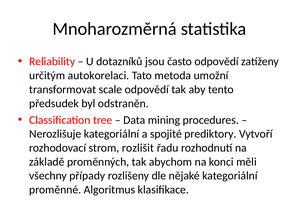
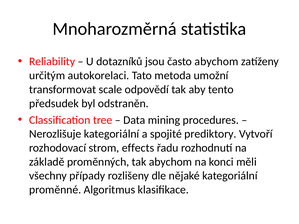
často odpovědí: odpovědí -> abychom (216, 62)
rozlišit: rozlišit -> effects (138, 148)
